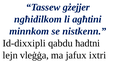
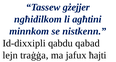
ħadtni: ħadtni -> qabad (87, 44)
vleġġa: vleġġa -> traġġa (34, 56)
ixtri: ixtri -> ħajti (98, 56)
